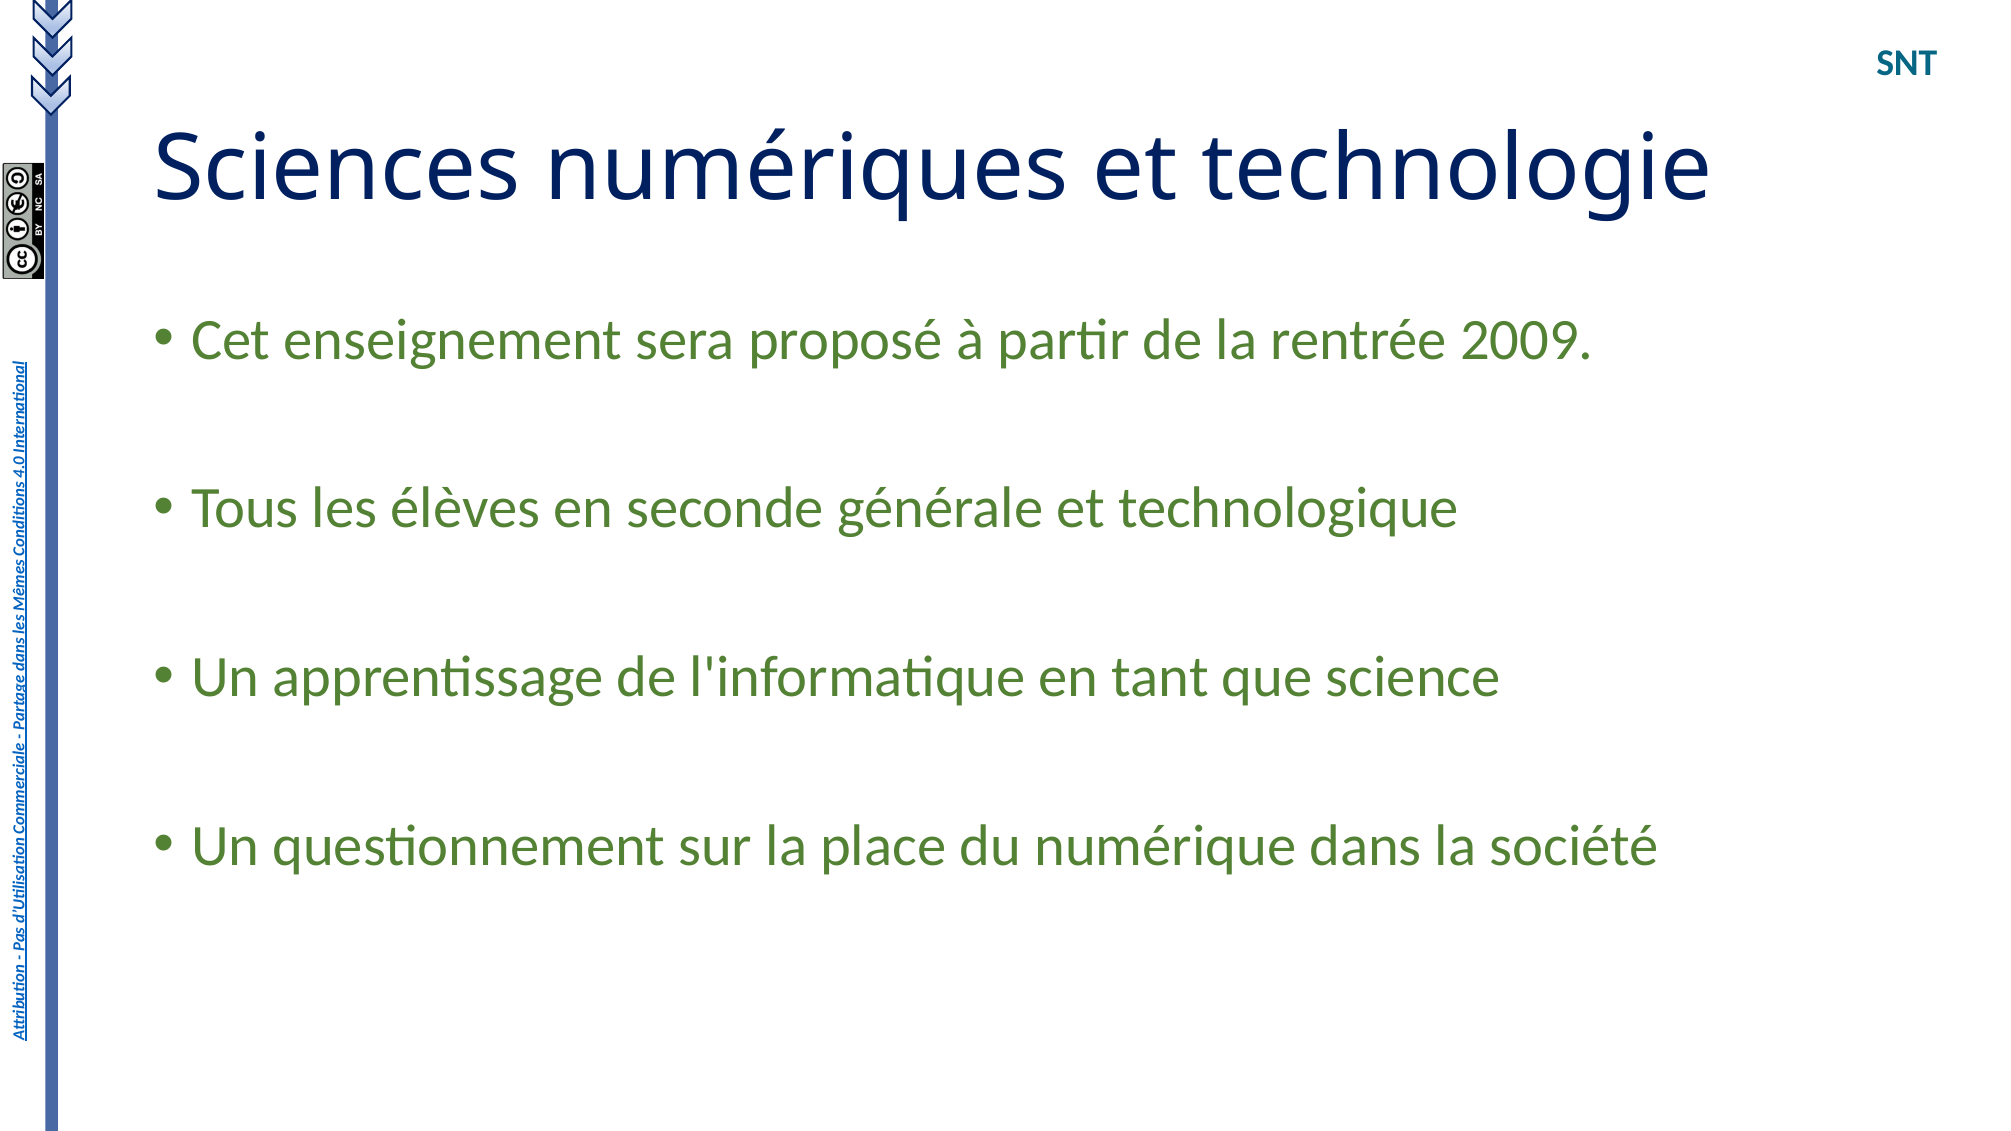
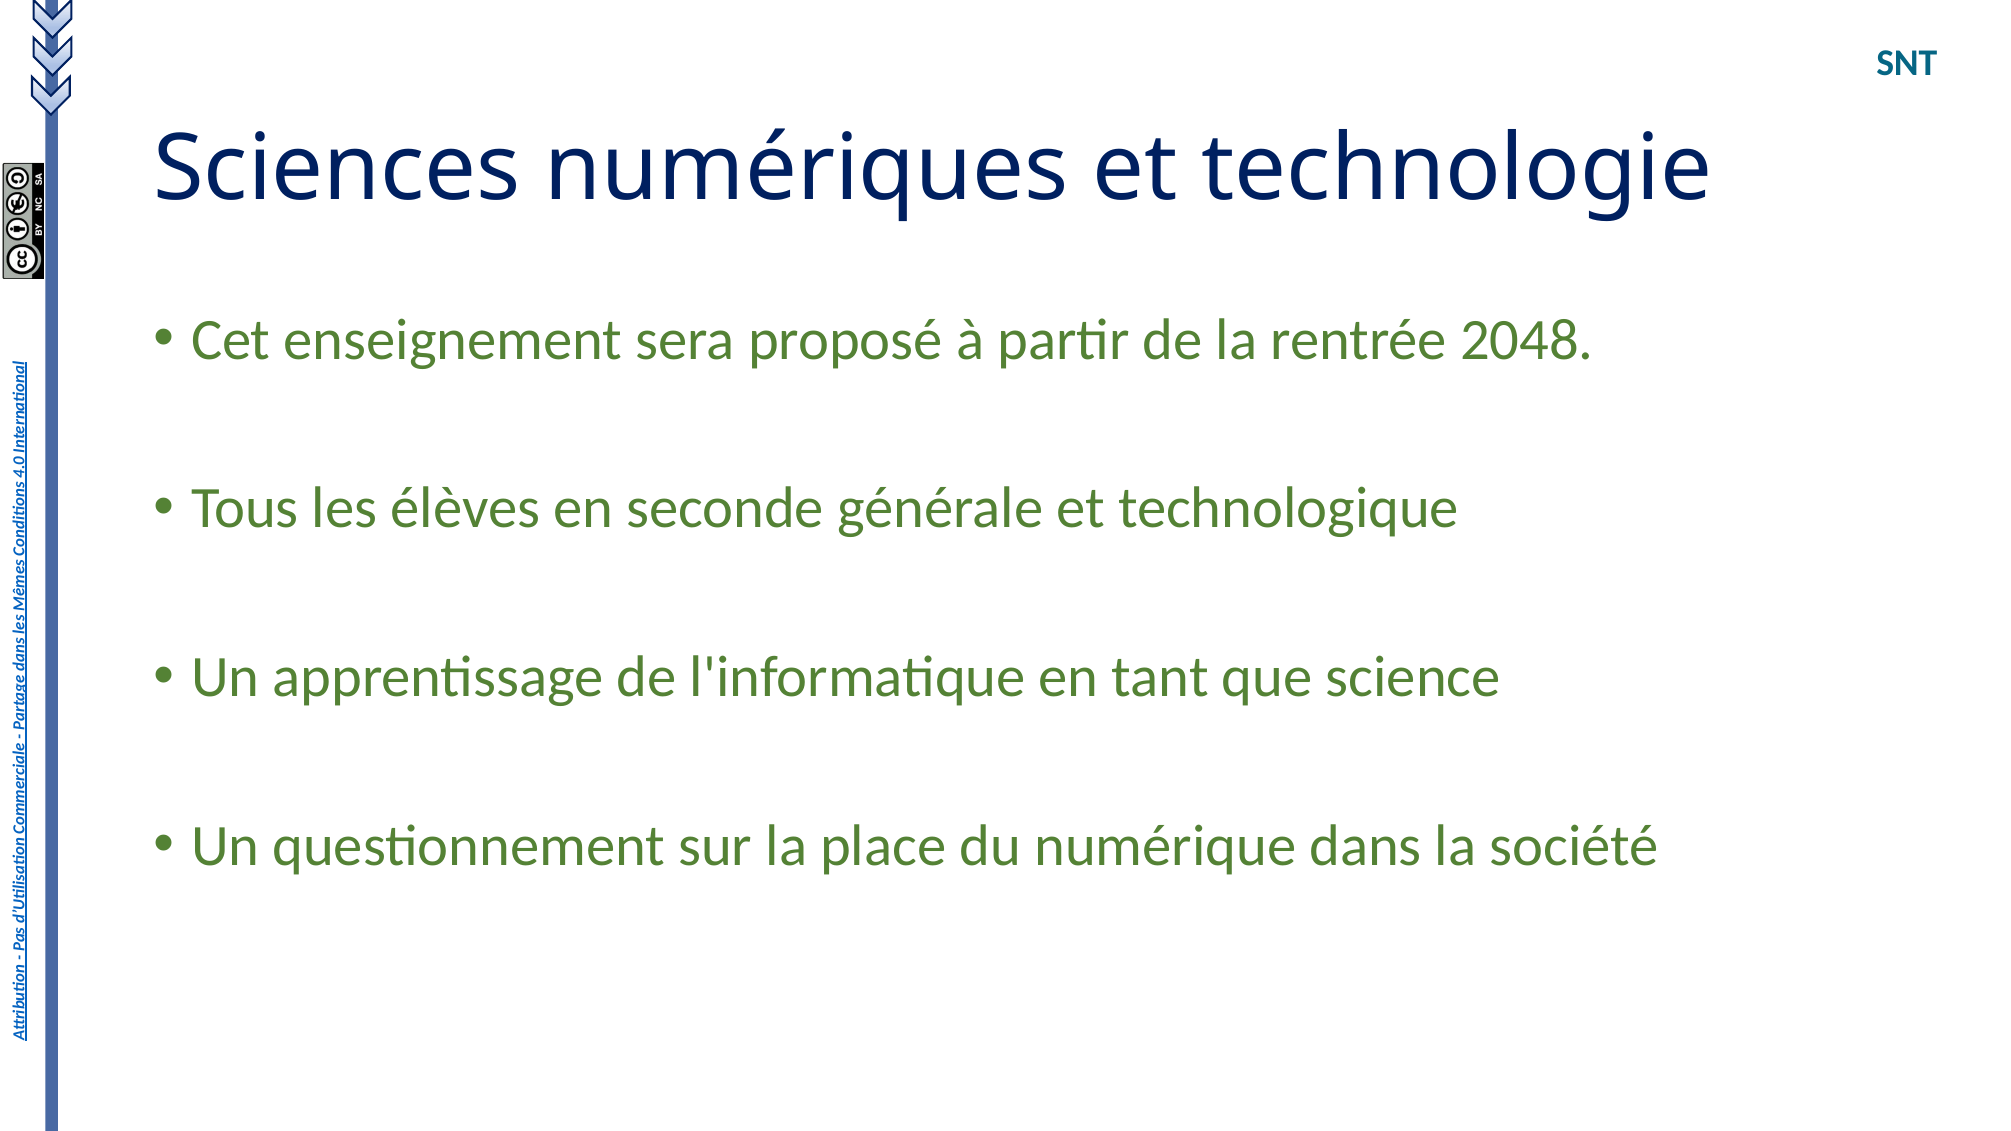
2009: 2009 -> 2048 (1527, 340)
